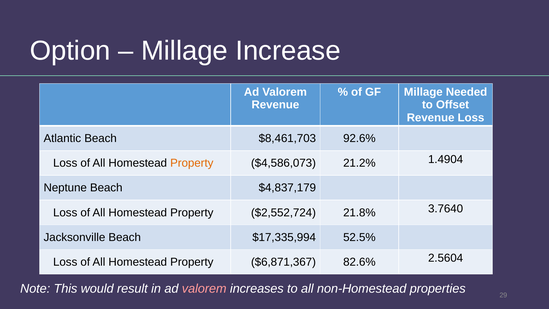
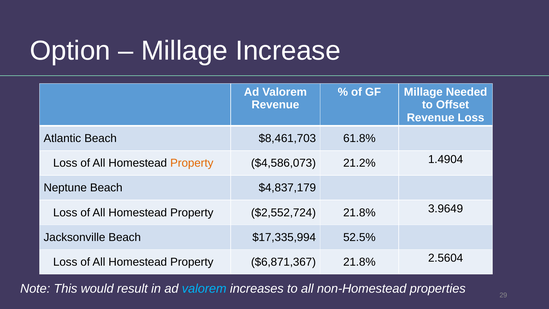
92.6%: 92.6% -> 61.8% (359, 138)
3.7640: 3.7640 -> 3.9649 (446, 209)
$6,871,367 82.6%: 82.6% -> 21.8% (359, 262)
valorem colour: pink -> light blue (204, 288)
